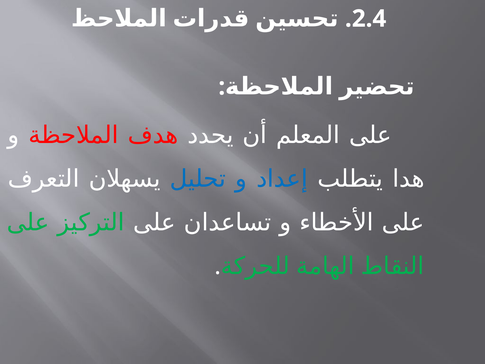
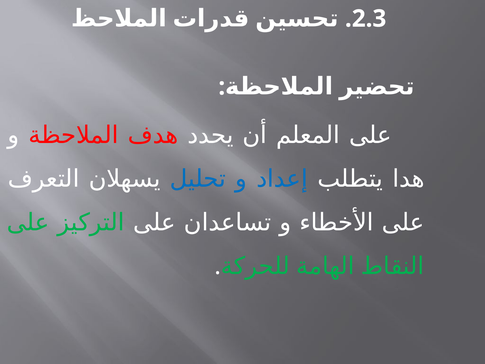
2.4: 2.4 -> 2.3 (369, 19)
